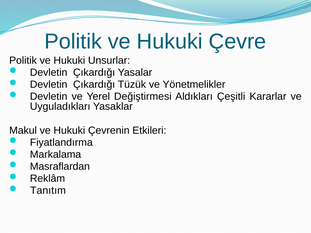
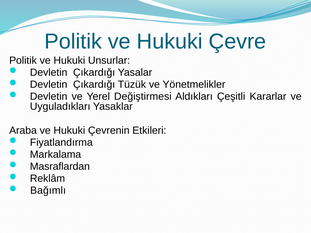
Makul: Makul -> Araba (23, 131)
Tanıtım: Tanıtım -> Bağımlı (48, 191)
